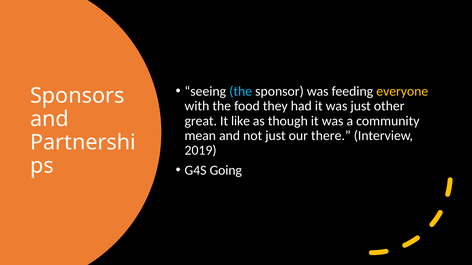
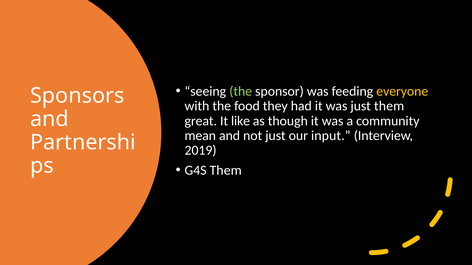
the colour: light blue -> light green (241, 91)
just other: other -> them (389, 106)
there: there -> input (331, 136)
G4S Going: Going -> Them (226, 170)
